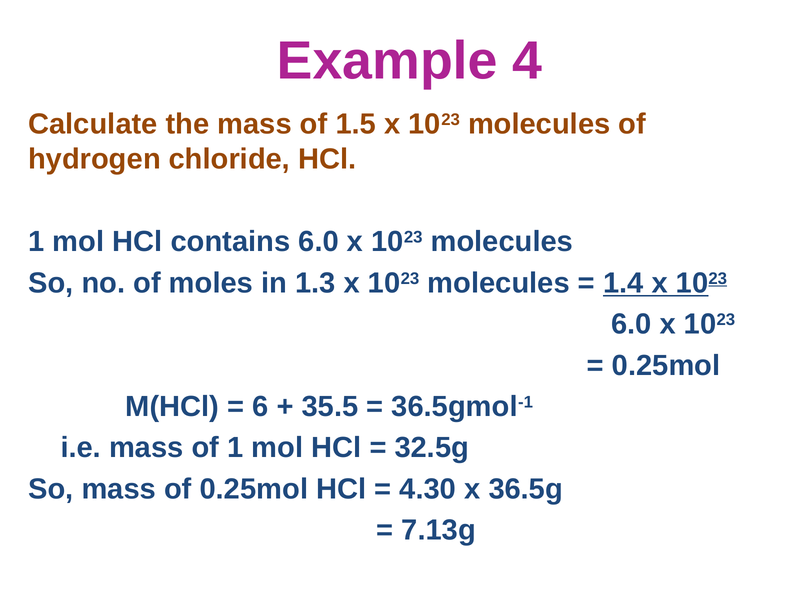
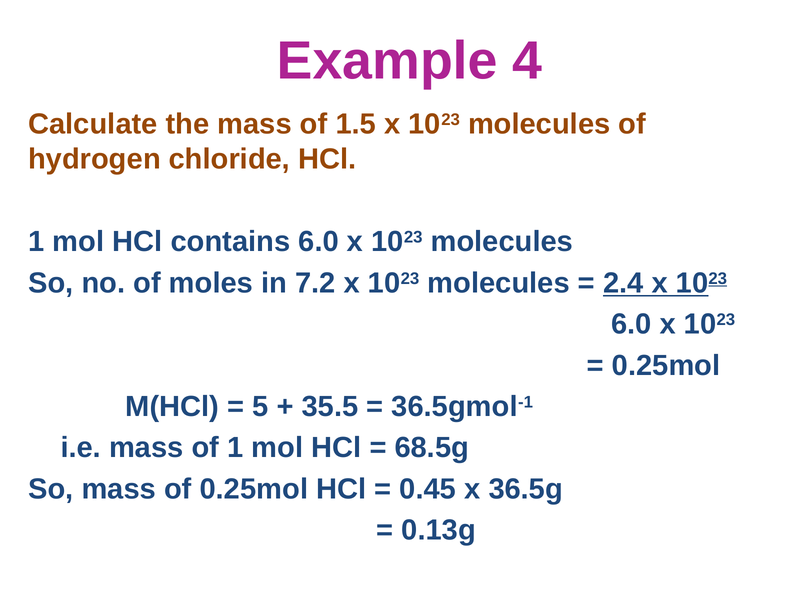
1.3: 1.3 -> 7.2 (315, 283)
1.4: 1.4 -> 2.4 (623, 283)
6: 6 -> 5 (260, 406)
32.5g: 32.5g -> 68.5g (432, 448)
4.30: 4.30 -> 0.45 (428, 489)
7.13g: 7.13g -> 0.13g (439, 530)
